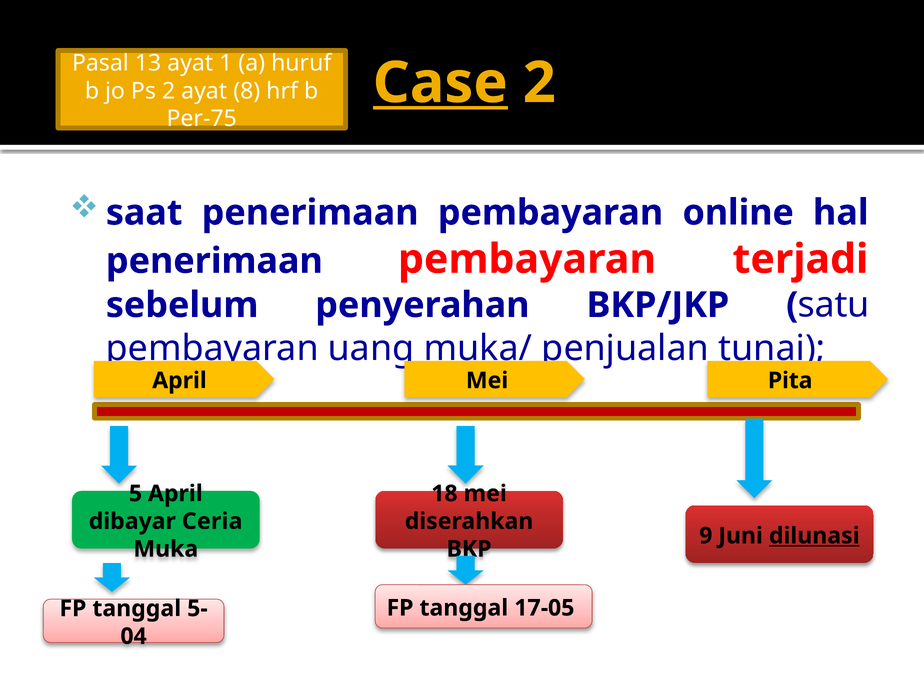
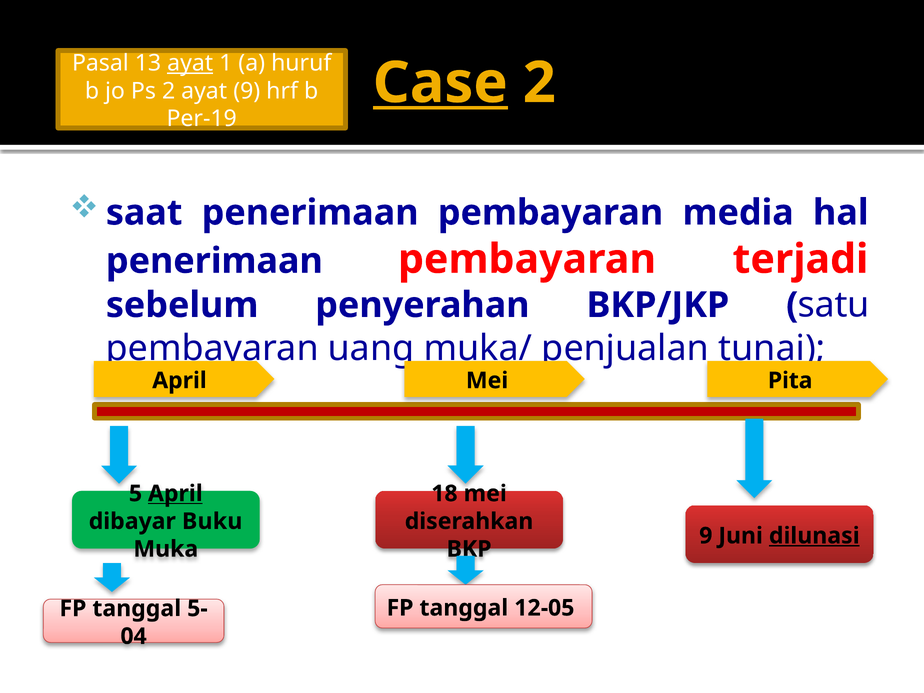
ayat underline: none -> present (190, 63)
ayat 8: 8 -> 9 (247, 91)
Per-75: Per-75 -> Per-19 (202, 119)
online: online -> media (738, 213)
April underline: none -> present (175, 494)
Ceria: Ceria -> Buku (212, 521)
17-05: 17-05 -> 12-05 (544, 608)
